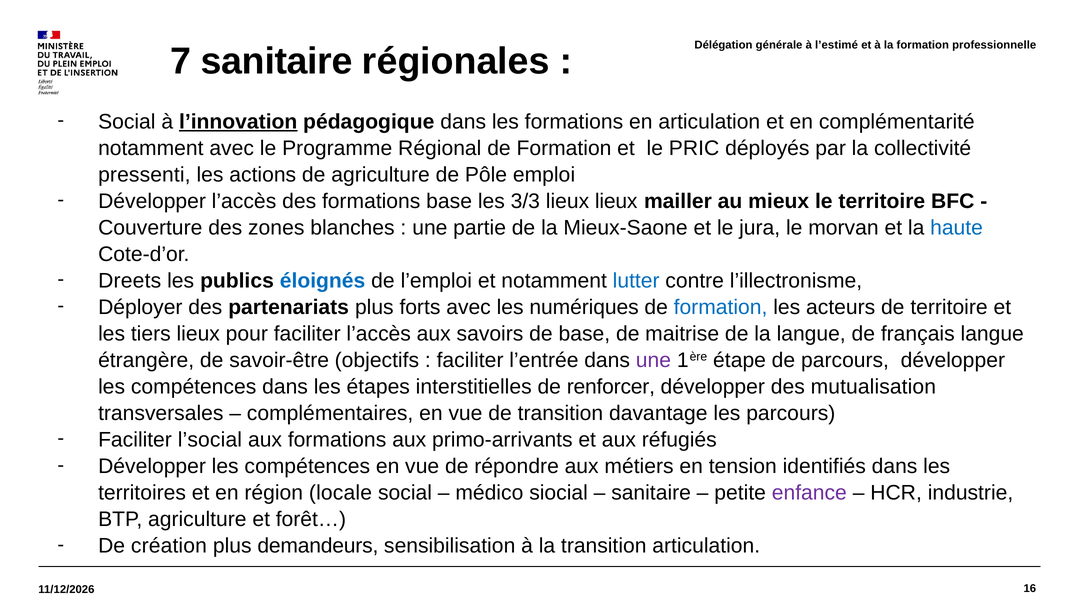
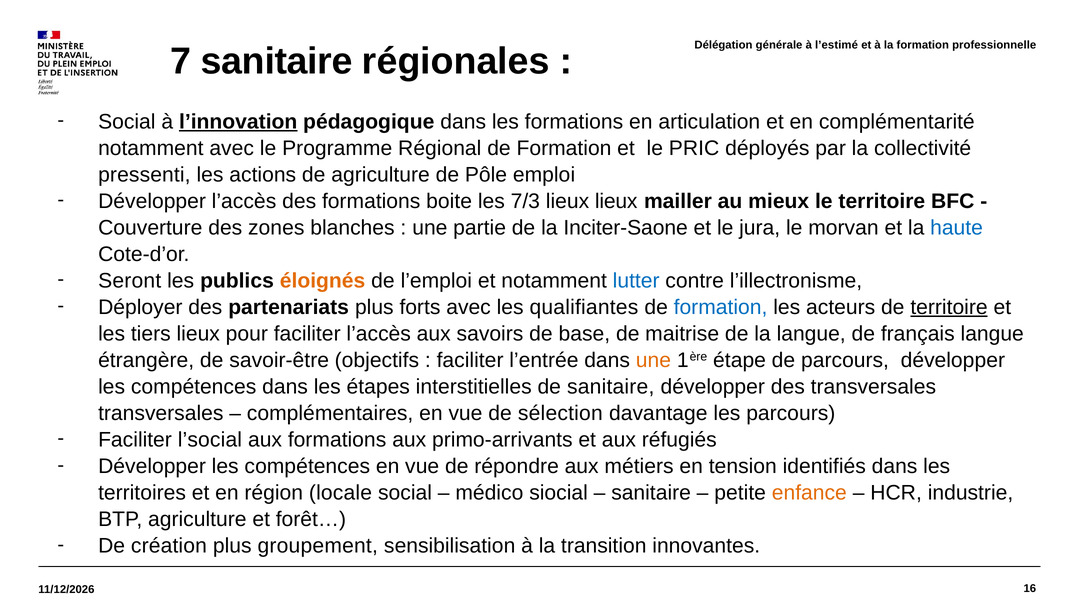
formations base: base -> boite (449, 201)
3/3: 3/3 -> 7/3 (525, 201)
Mieux-Saone: Mieux-Saone -> Inciter-Saone (626, 228)
Dreets: Dreets -> Seront (130, 281)
éloignés colour: blue -> orange (323, 281)
numériques: numériques -> qualifiantes (584, 307)
territoire underline: none -> present (949, 307)
une colour: purple -> orange (653, 360)
de renforcer: renforcer -> sanitaire (611, 387)
des mutualisation: mutualisation -> transversales (873, 387)
de transition: transition -> sélection (560, 414)
enfance colour: purple -> orange (809, 493)
demandeurs: demandeurs -> groupement (318, 546)
transition articulation: articulation -> innovantes (706, 546)
